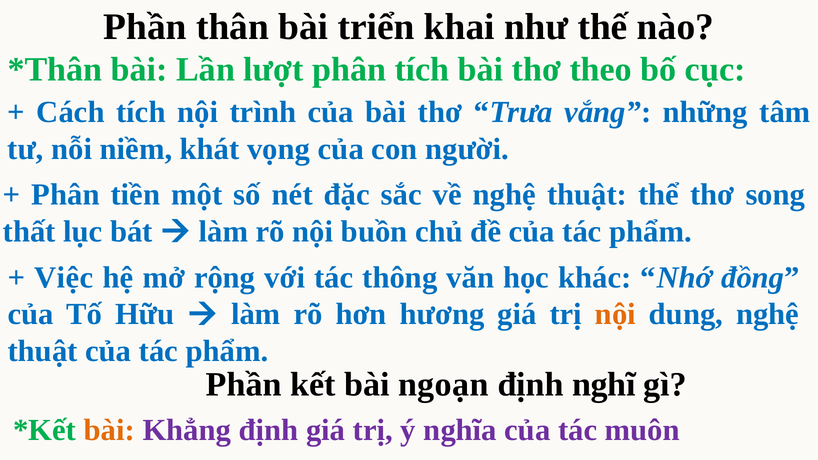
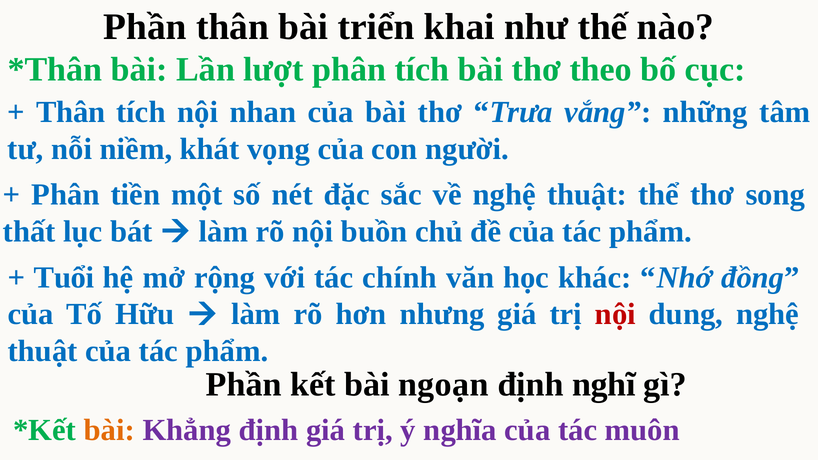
Cách: Cách -> Thân (71, 112)
trình: trình -> nhan (263, 112)
Việc: Việc -> Tuổi (64, 278)
thông: thông -> chính (400, 278)
hương: hương -> nhưng (442, 314)
nội colour: orange -> red (615, 314)
